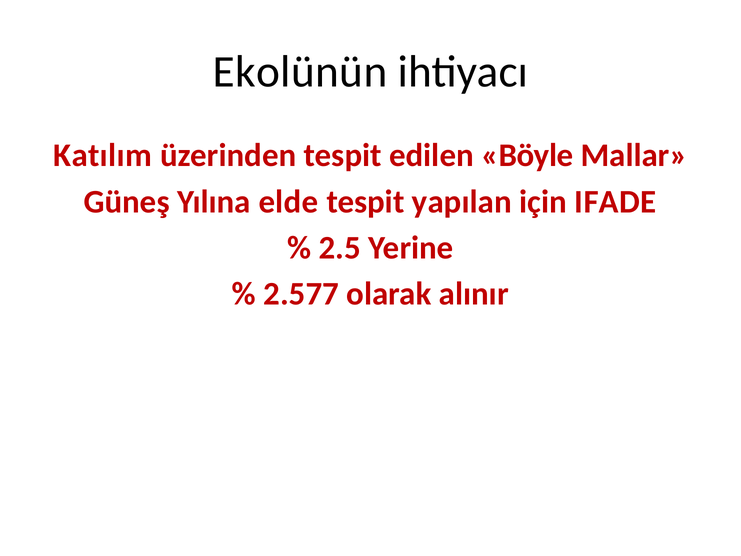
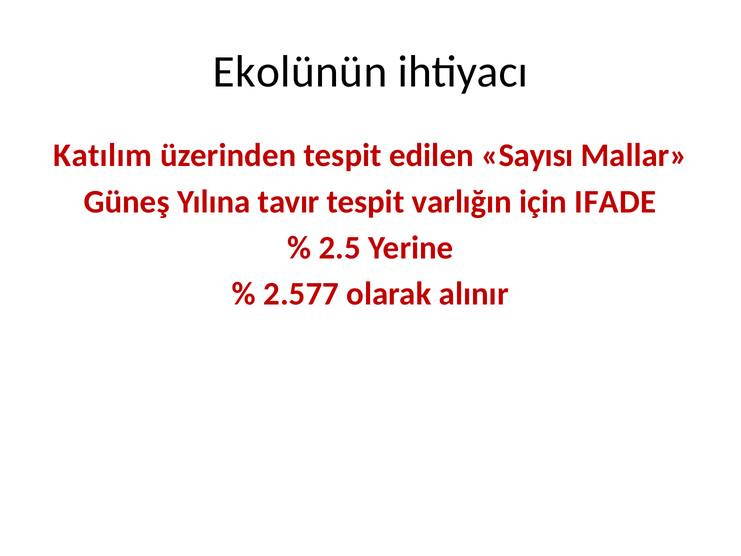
Böyle: Böyle -> Sayısı (527, 155)
elde: elde -> tavır (289, 202)
yapılan: yapılan -> varlığın (462, 202)
